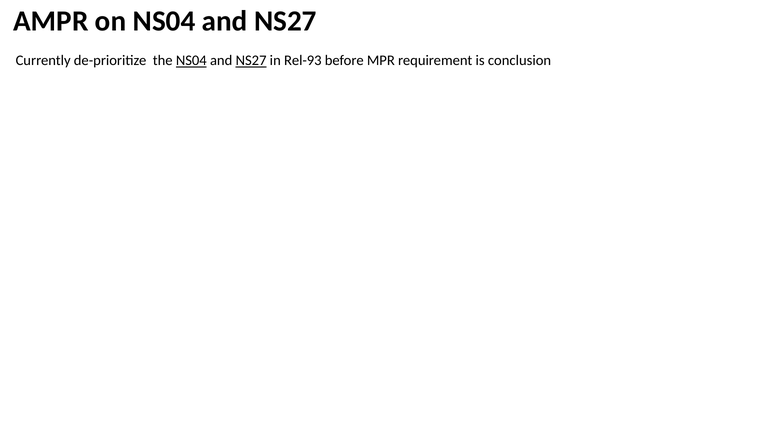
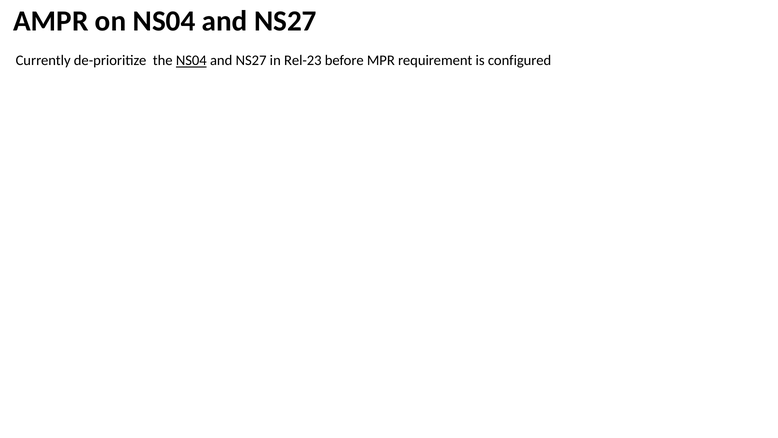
NS27 underline: present -> none (251, 61)
Rel-93: Rel-93 -> Rel-23 (303, 61)
conclusion: conclusion -> configured (520, 61)
